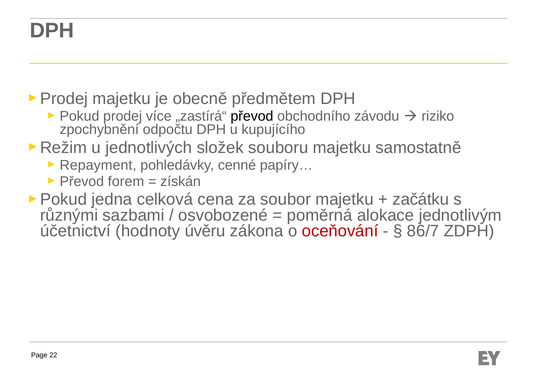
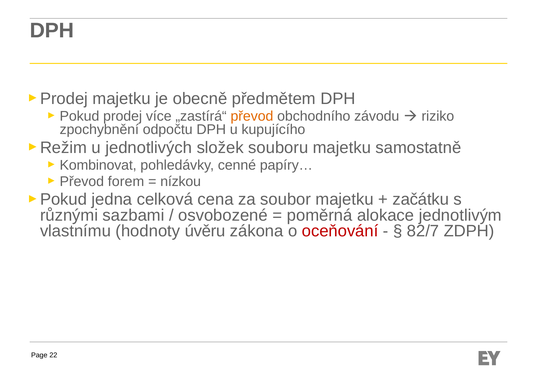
převod colour: black -> orange (252, 116)
Repayment: Repayment -> Kombinovat (98, 165)
získán: získán -> nízkou (181, 181)
účetnictví: účetnictví -> vlastnímu (75, 231)
86/7: 86/7 -> 82/7 (423, 231)
